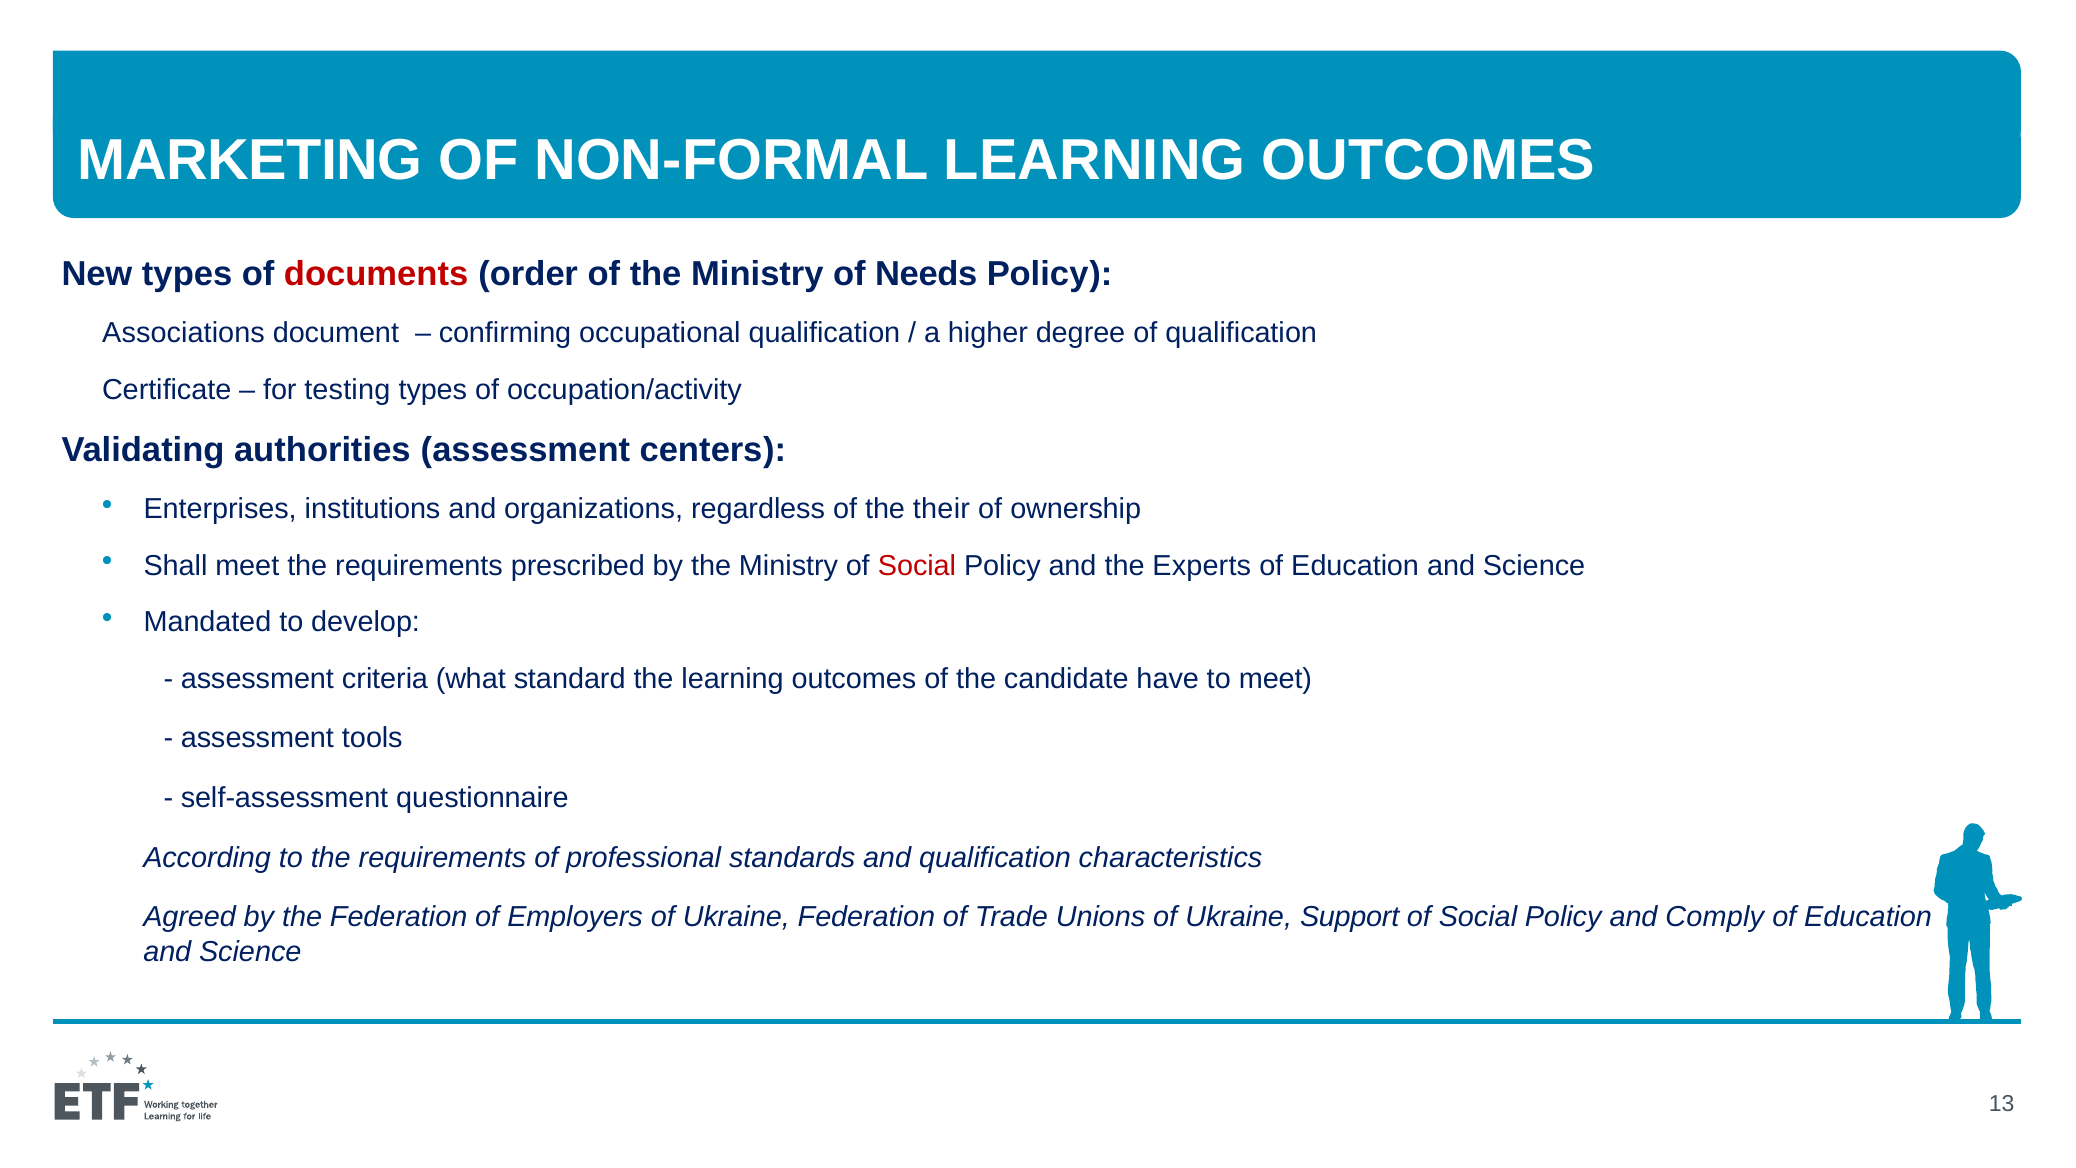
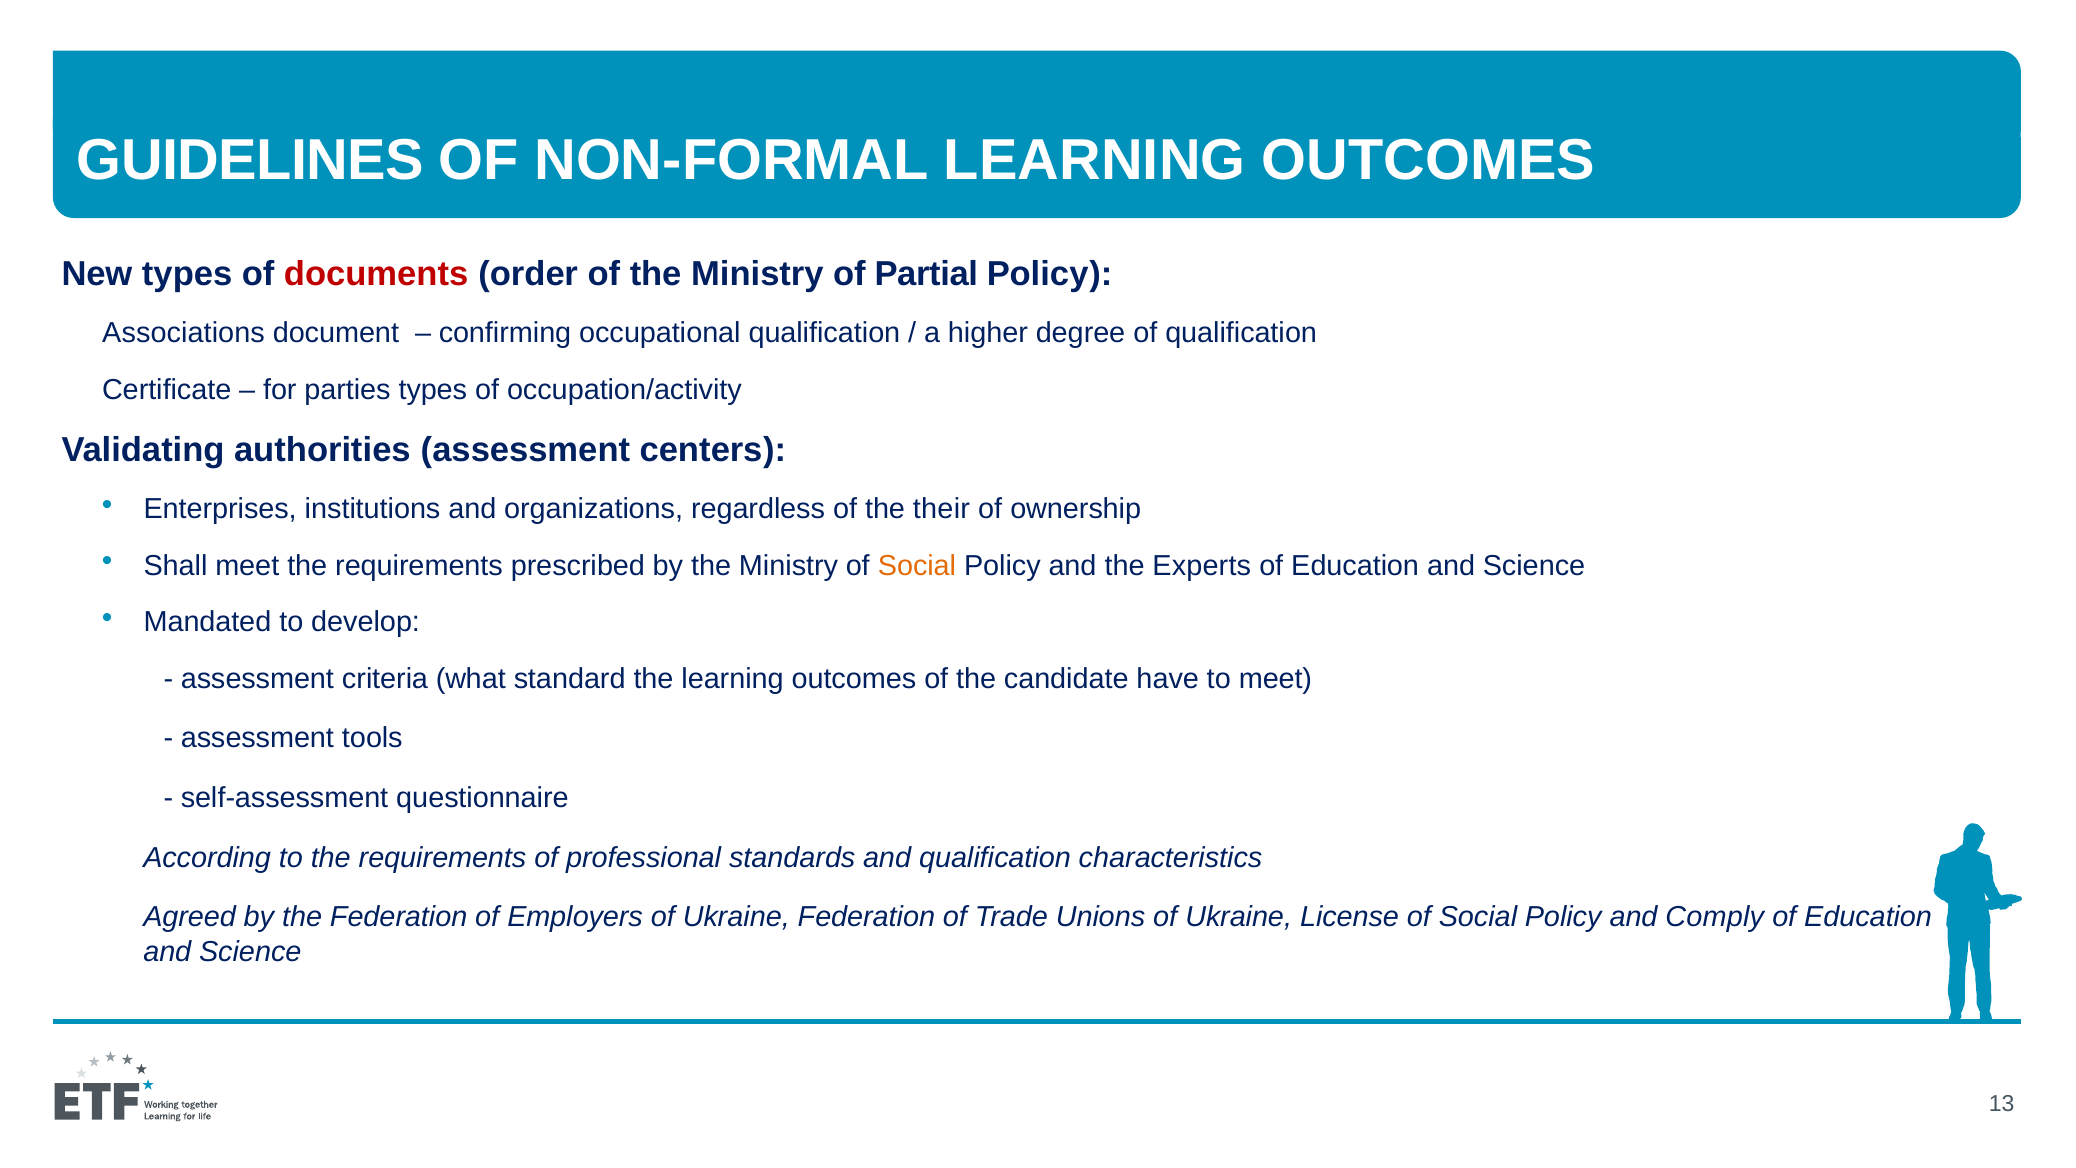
MARKETING: MARKETING -> GUIDELINES (250, 160)
Needs: Needs -> Partial (926, 274)
testing: testing -> parties (347, 390)
Social colour: red -> orange (917, 566)
Support: Support -> License (1350, 917)
